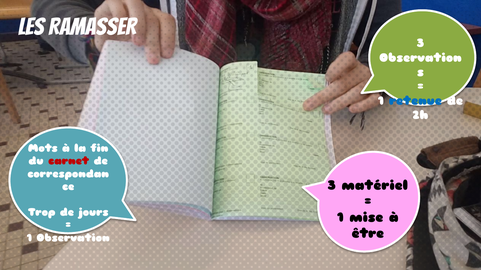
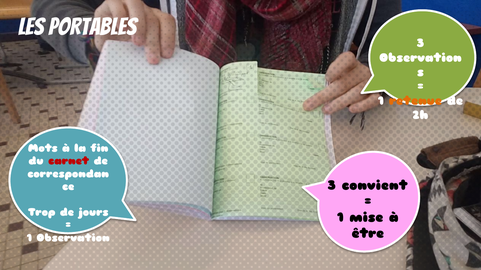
RAMASSER: RAMASSER -> PORTABLES (92, 27)
retenue colour: blue -> orange (415, 101)
matériel: matériel -> convient (375, 186)
